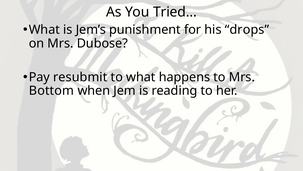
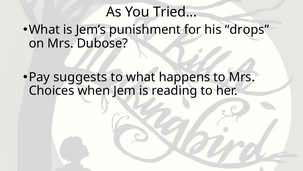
resubmit: resubmit -> suggests (80, 77)
Bottom: Bottom -> Choices (52, 90)
